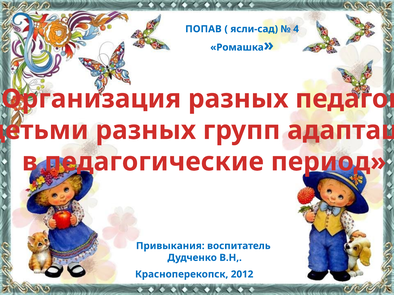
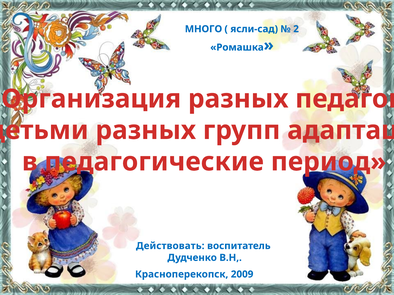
ПОПАВ: ПОПАВ -> МНОГО (204, 29)
4: 4 -> 2 (296, 29)
Привыкания: Привыкания -> Действовать (170, 246)
2012: 2012 -> 2009 (242, 275)
